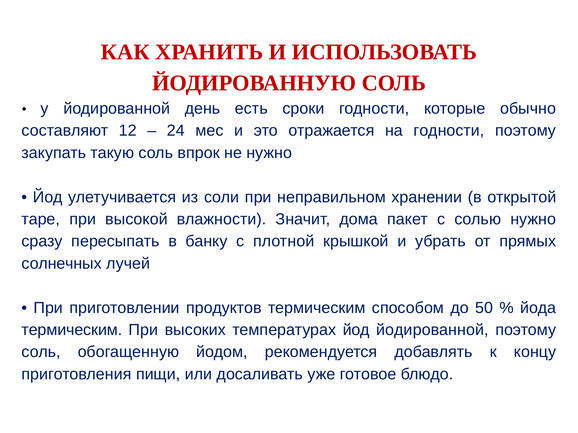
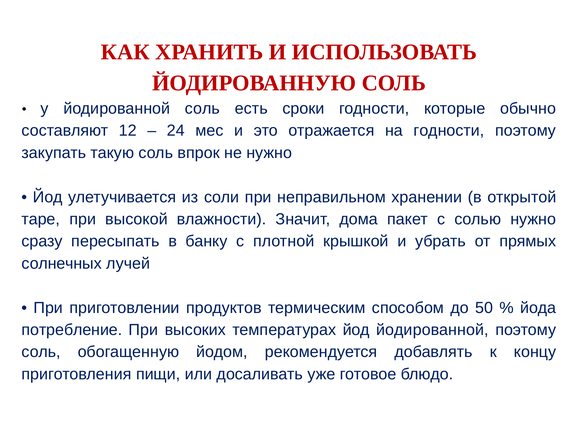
йодированной день: день -> соль (202, 109)
термическим: термическим -> потребление (72, 330)
